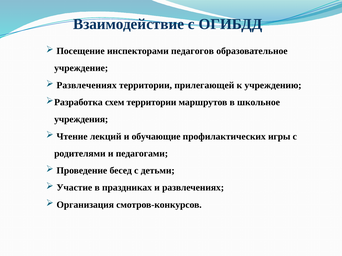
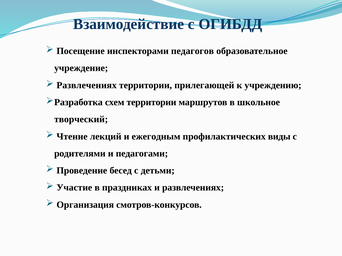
учреждения: учреждения -> творческий (81, 120)
обучающие: обучающие -> ежегодным (156, 137)
игры: игры -> виды (279, 137)
